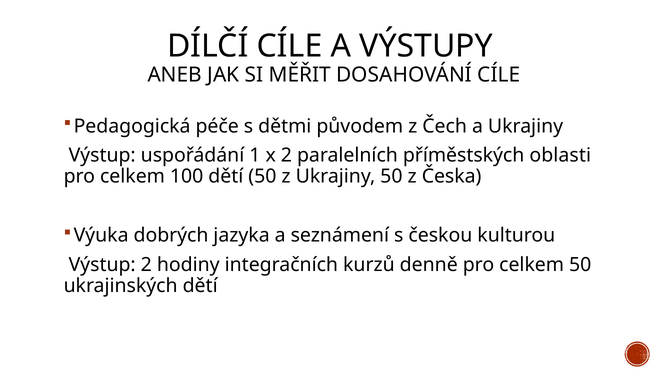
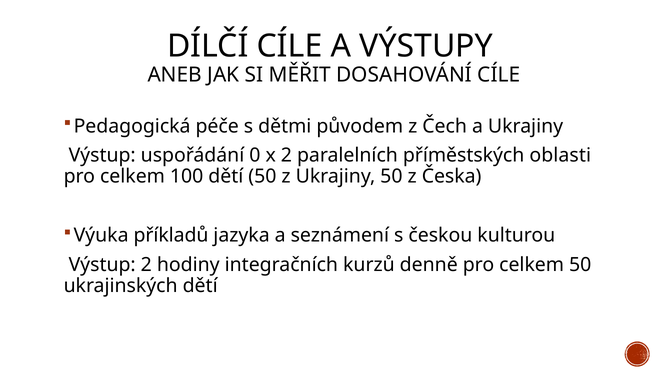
1: 1 -> 0 (255, 155)
dobrých: dobrých -> příkladů (171, 235)
